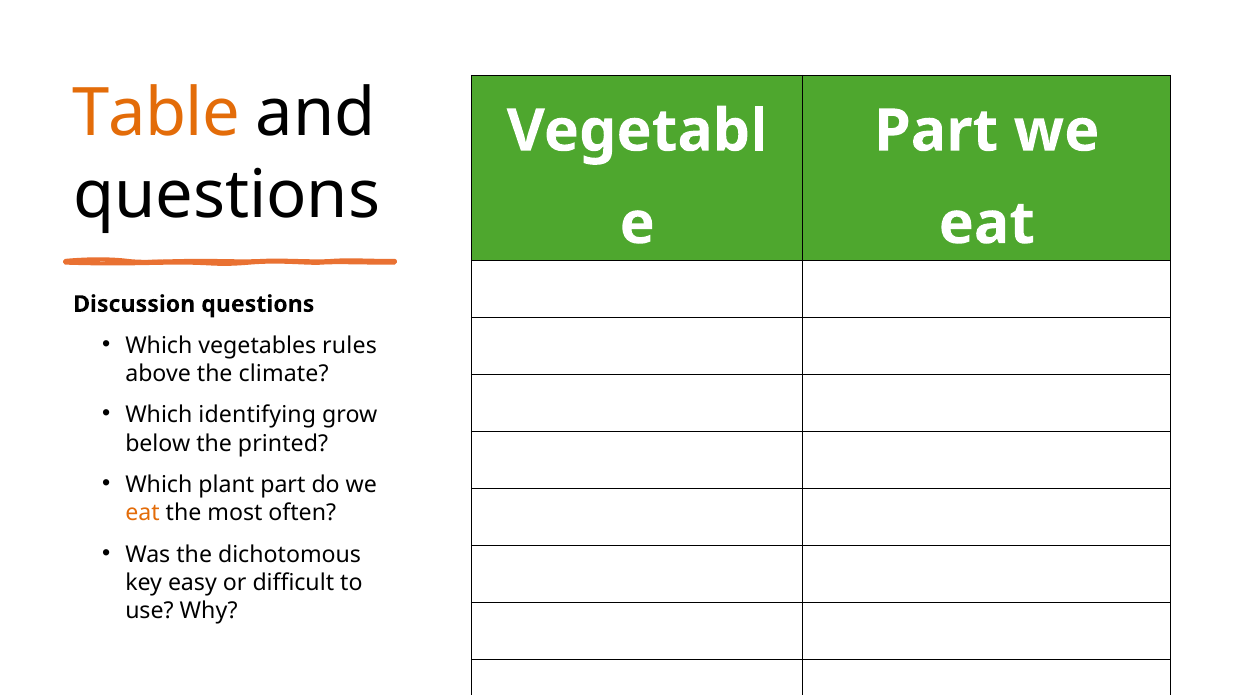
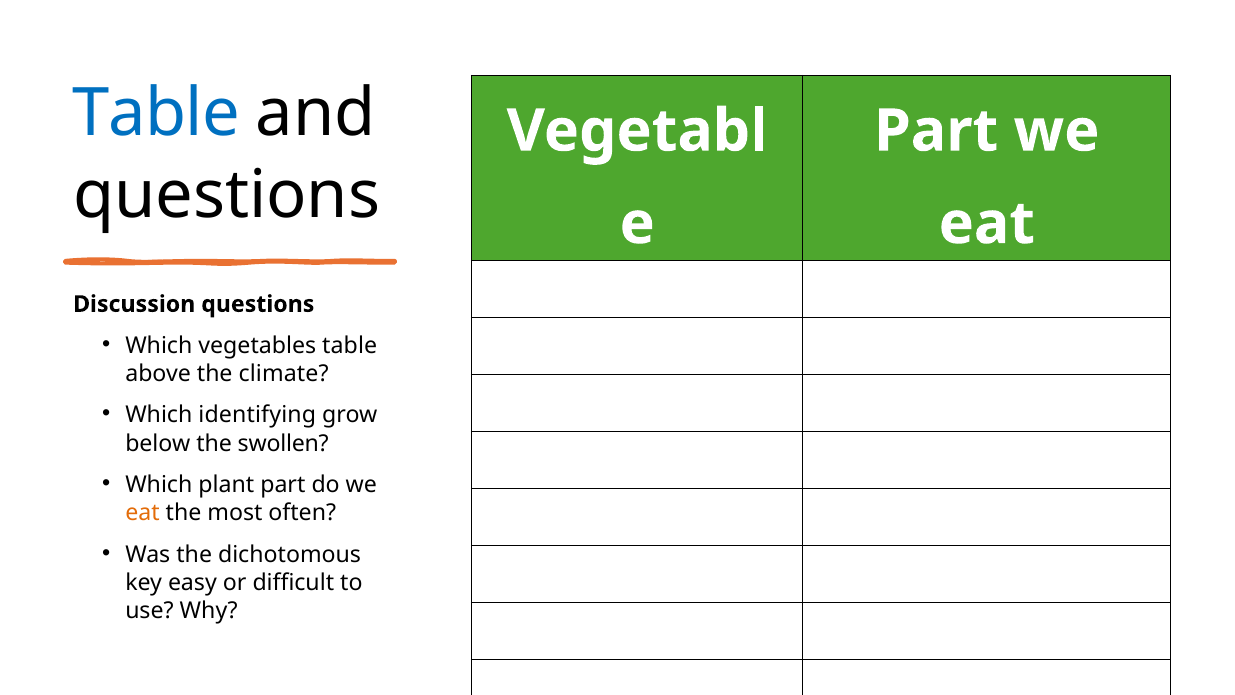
Table colour: orange -> blue (156, 114)
vegetables rules: rules -> table (350, 345)
printed: printed -> swollen (283, 443)
